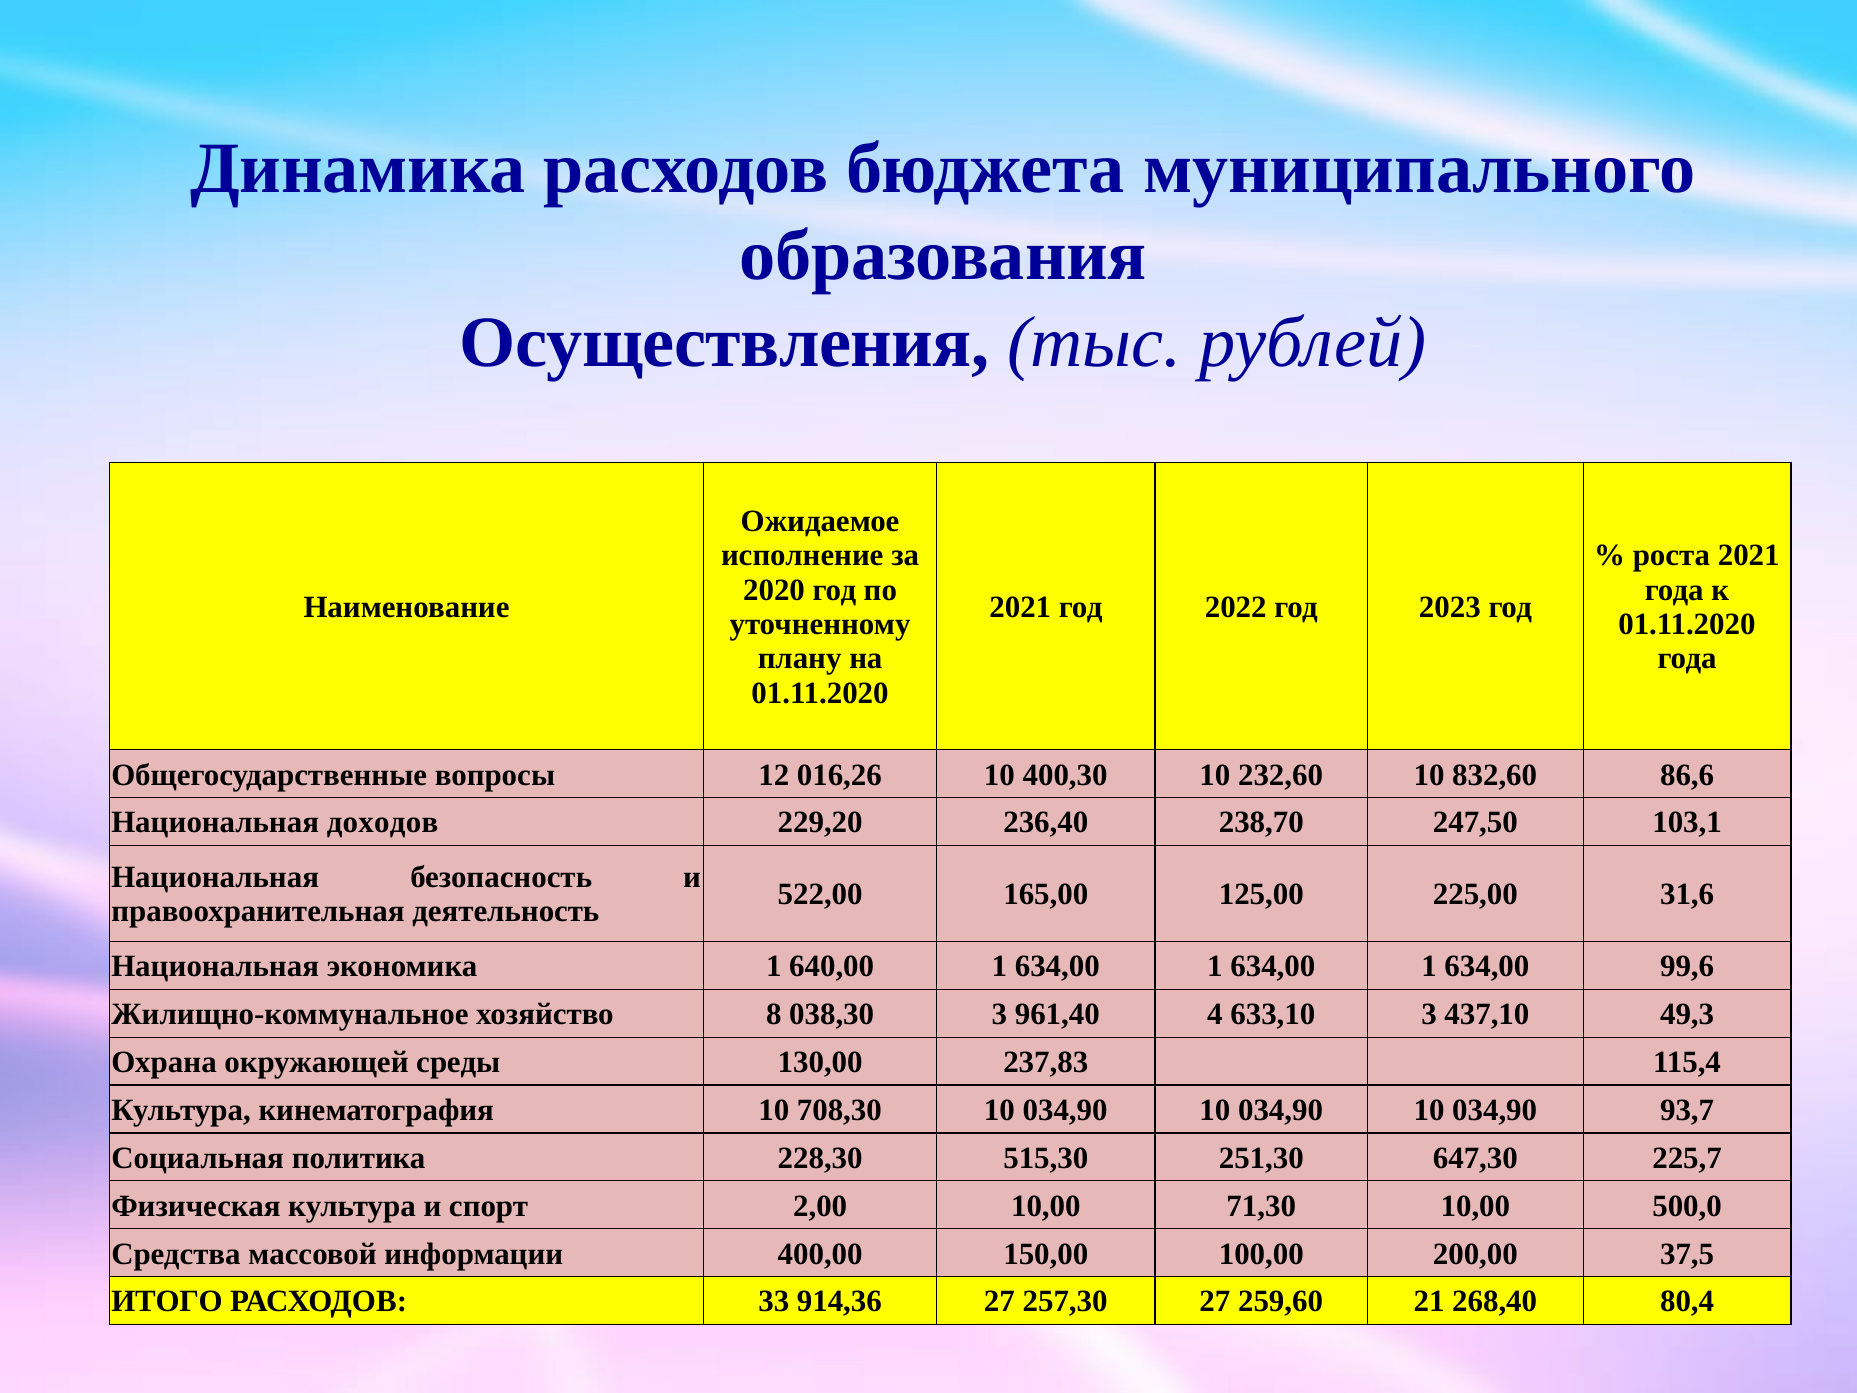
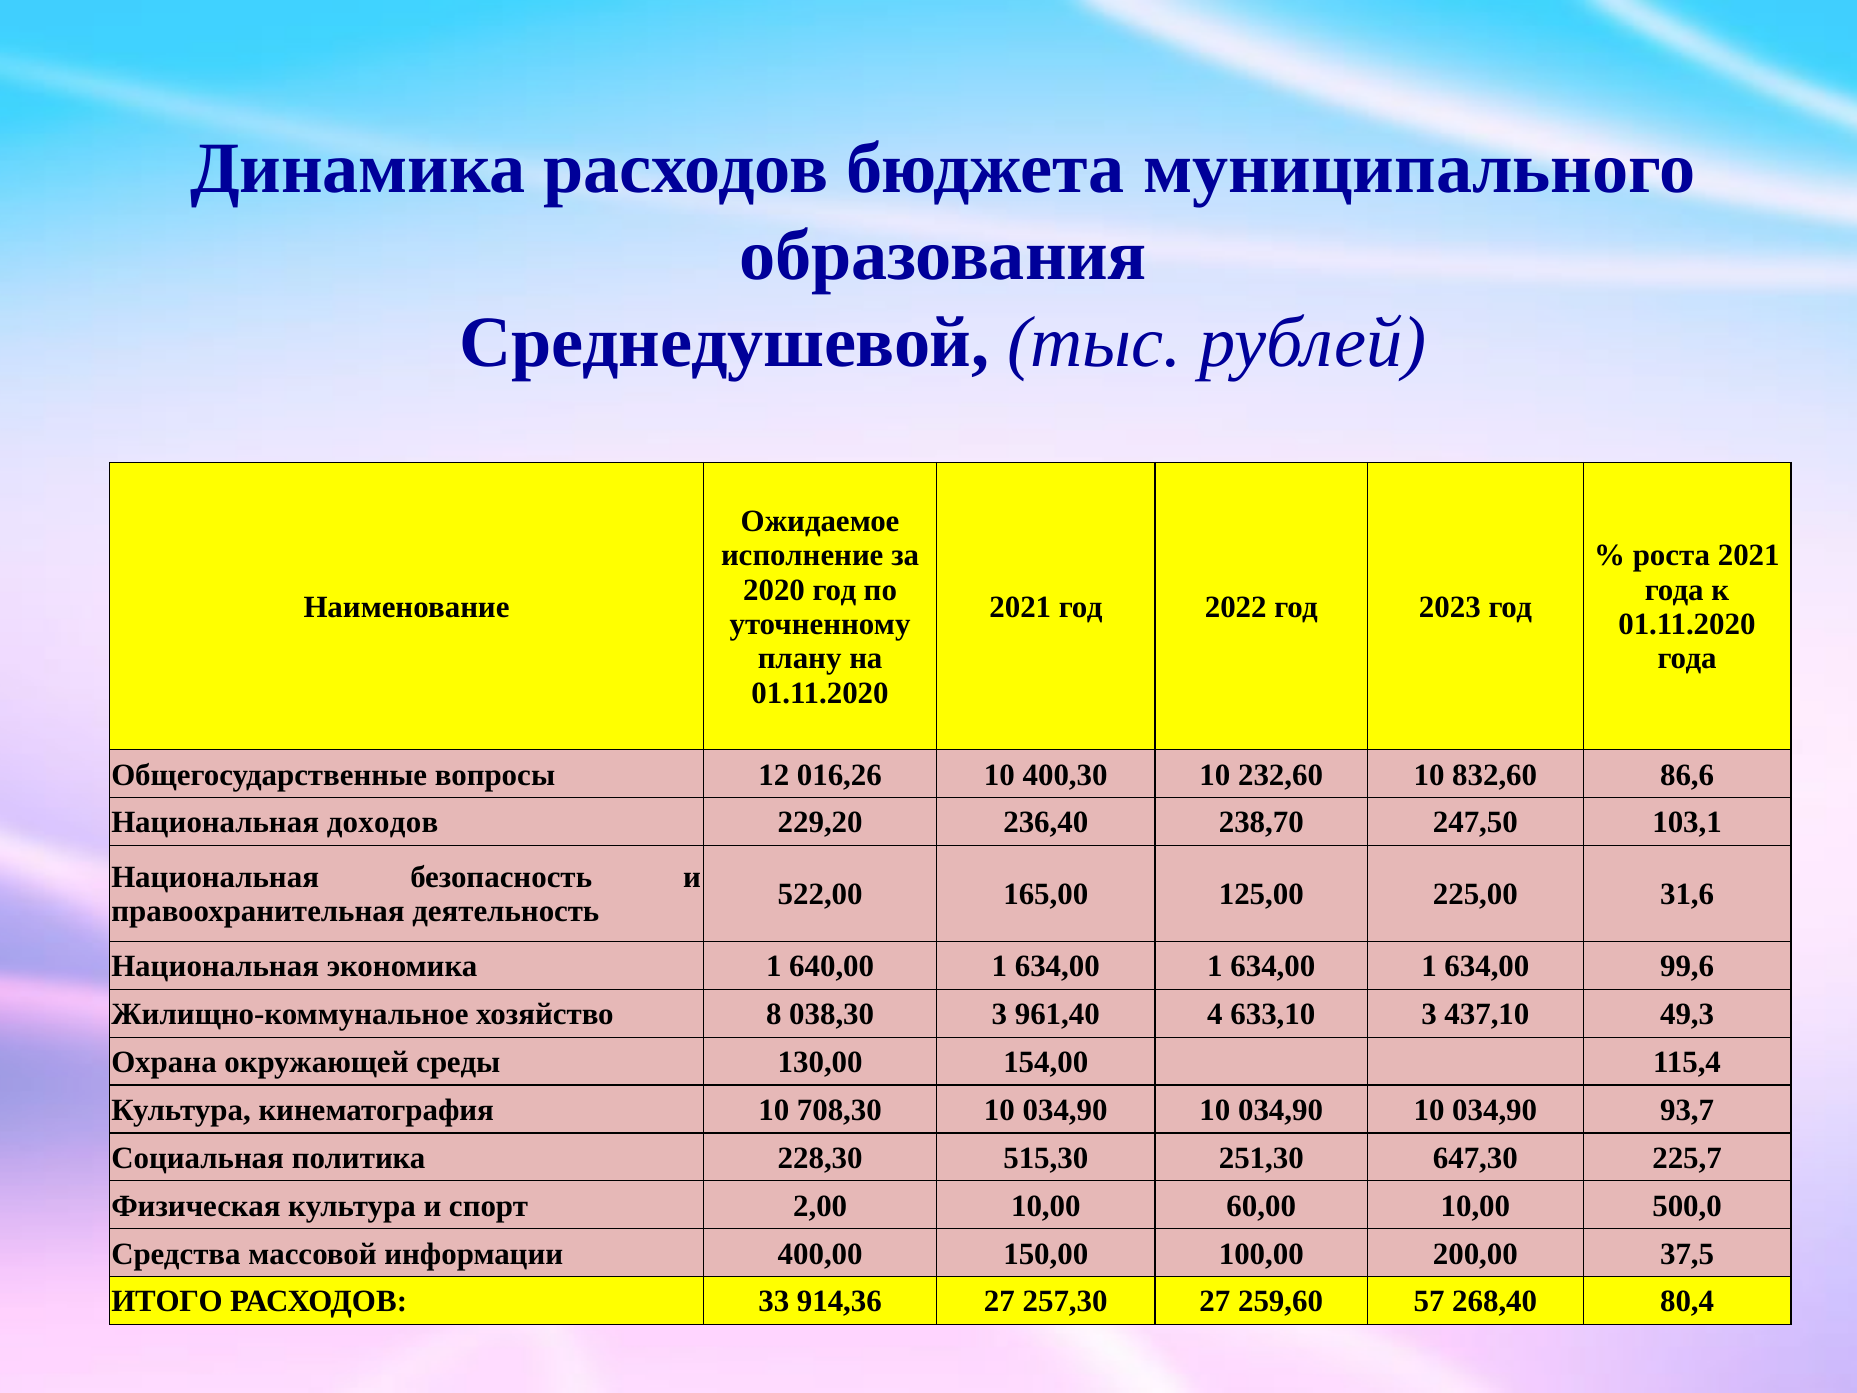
Осуществления: Осуществления -> Среднедушевой (724, 342)
237,83: 237,83 -> 154,00 (1046, 1062)
71,30: 71,30 -> 60,00 (1261, 1206)
21: 21 -> 57 (1429, 1301)
